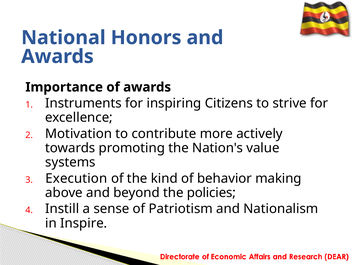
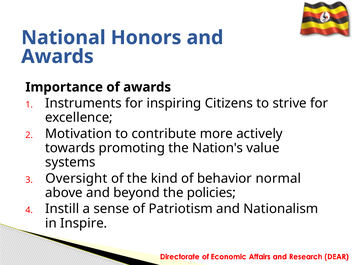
Execution: Execution -> Oversight (76, 178)
making: making -> normal (278, 178)
